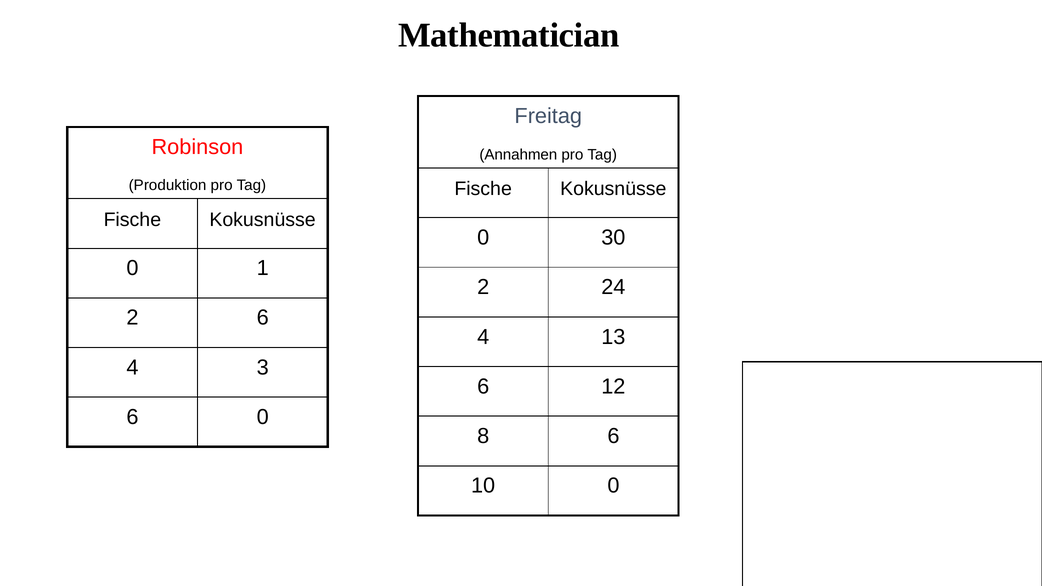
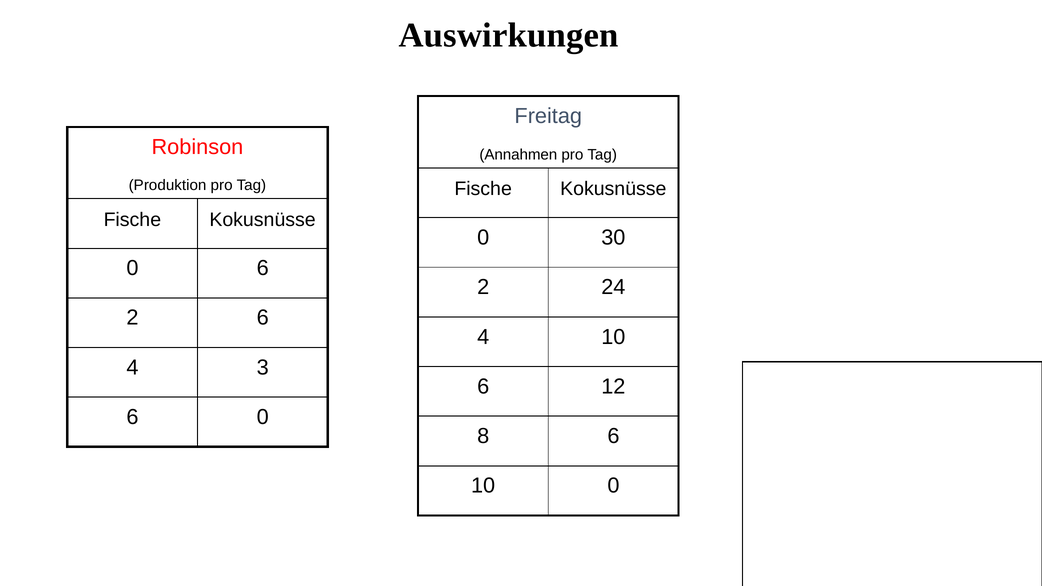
Mathematician: Mathematician -> Auswirkungen (509, 35)
0 1: 1 -> 6 (263, 268)
4 13: 13 -> 10 (613, 337)
